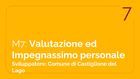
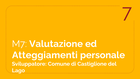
Impegnassimo: Impegnassimo -> Atteggiamenti (45, 55)
